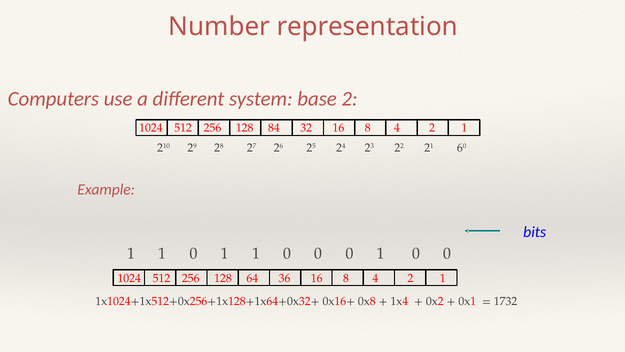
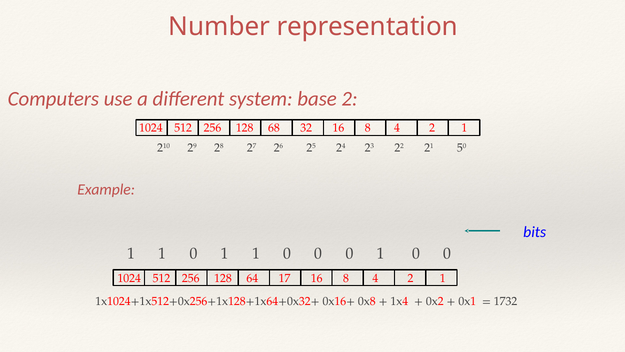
84: 84 -> 68 (274, 128)
1 6: 6 -> 5 (460, 148)
36: 36 -> 17 (285, 278)
